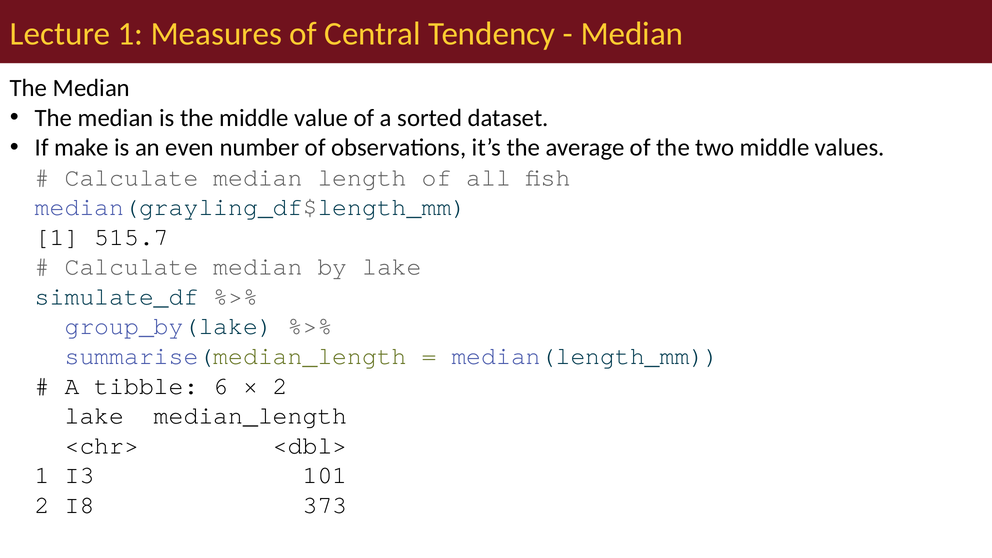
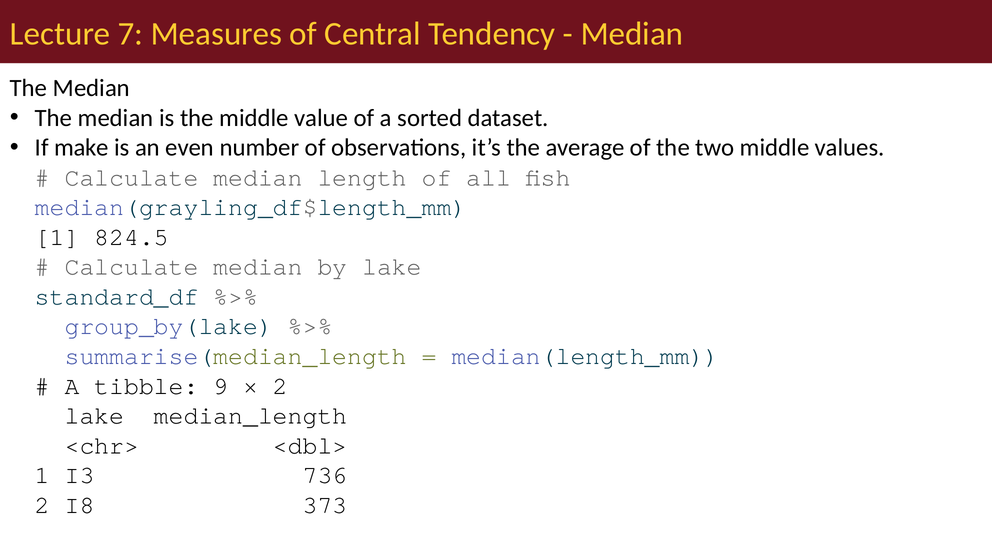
Lecture 1: 1 -> 7 (130, 34)
515.7: 515.7 -> 824.5 (132, 237)
simulate_df: simulate_df -> standard_df (117, 297)
6: 6 -> 9 (221, 386)
101: 101 -> 736 (325, 475)
